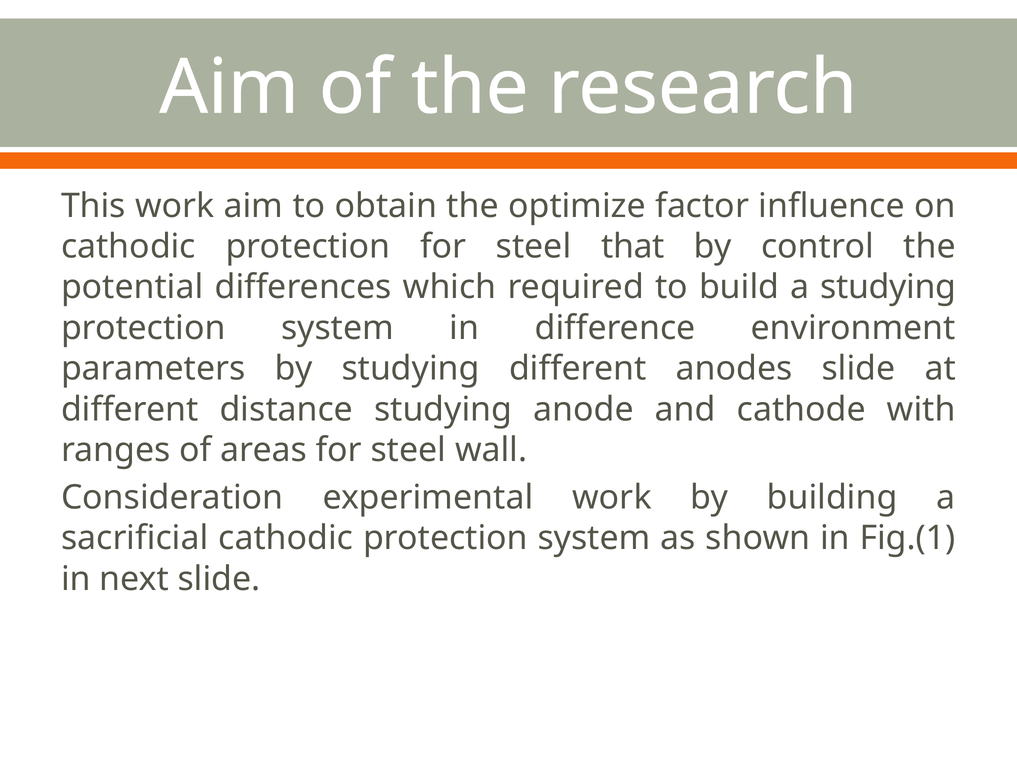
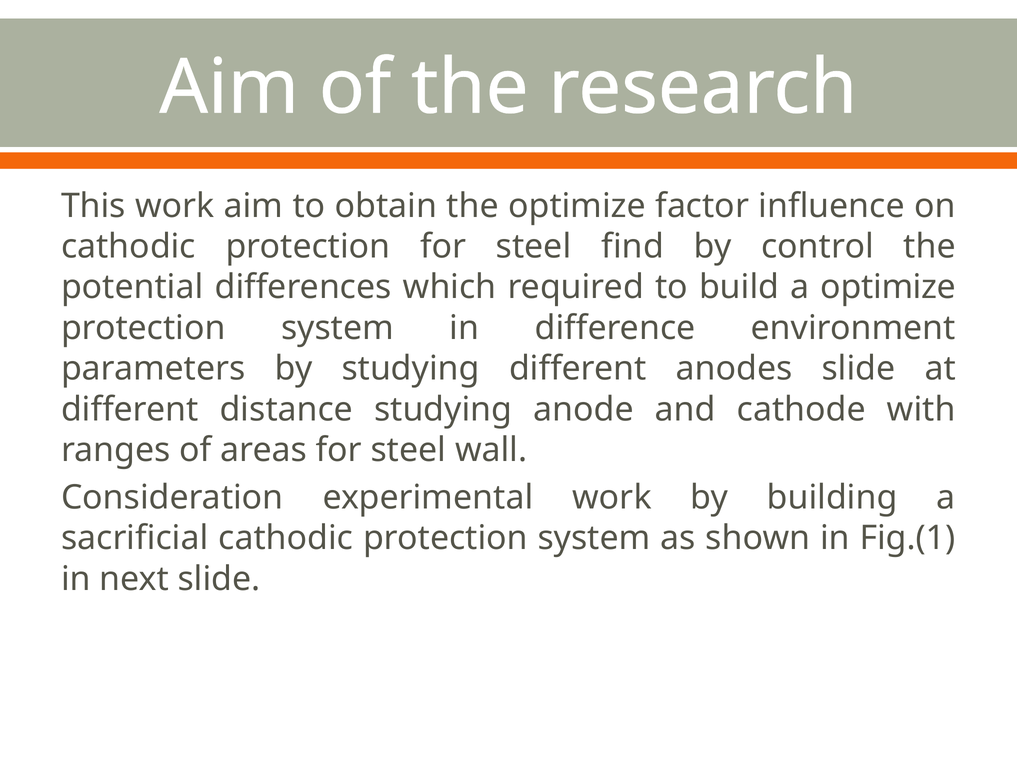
that: that -> find (633, 246)
a studying: studying -> optimize (888, 287)
